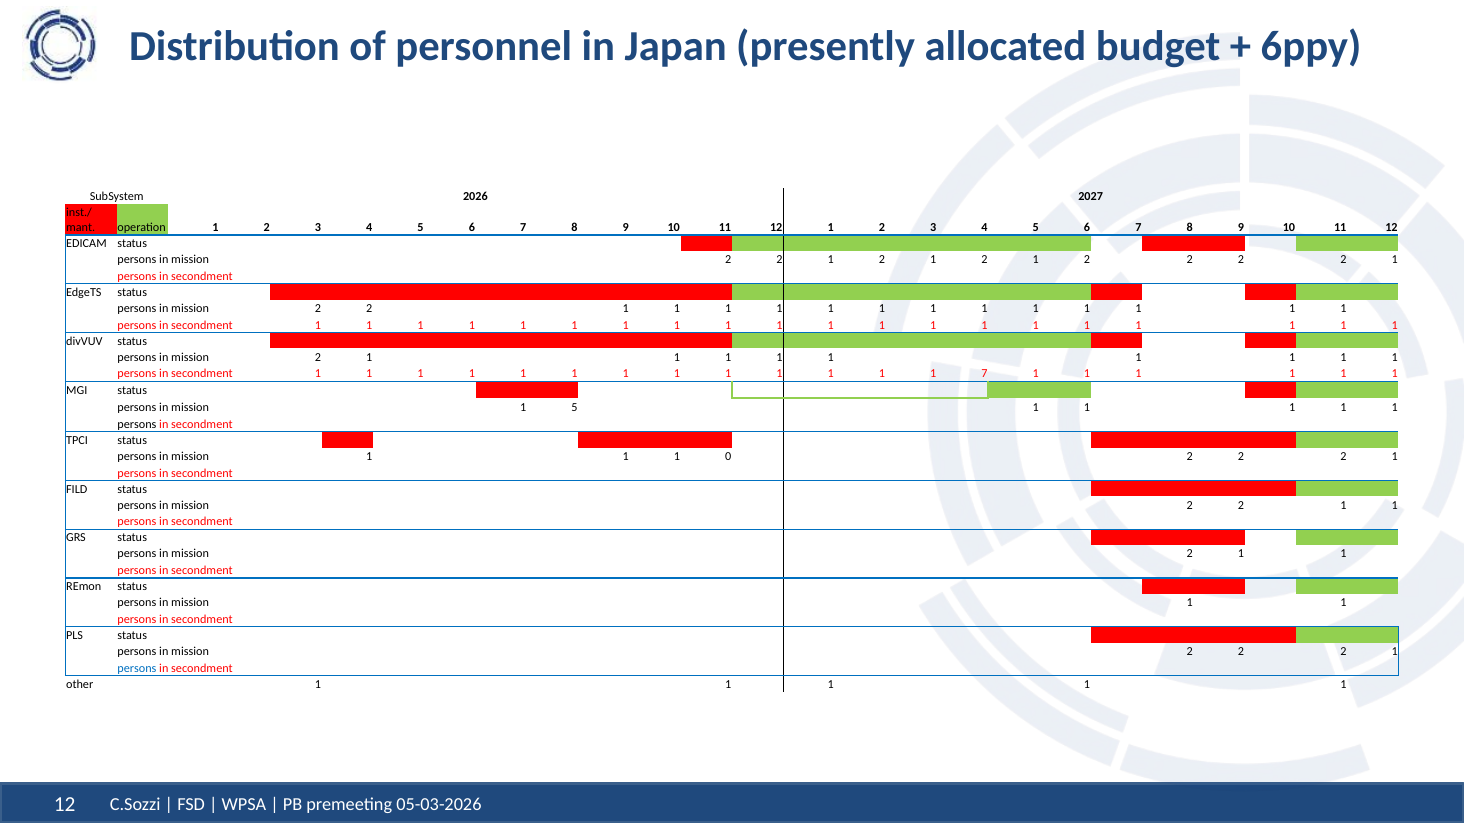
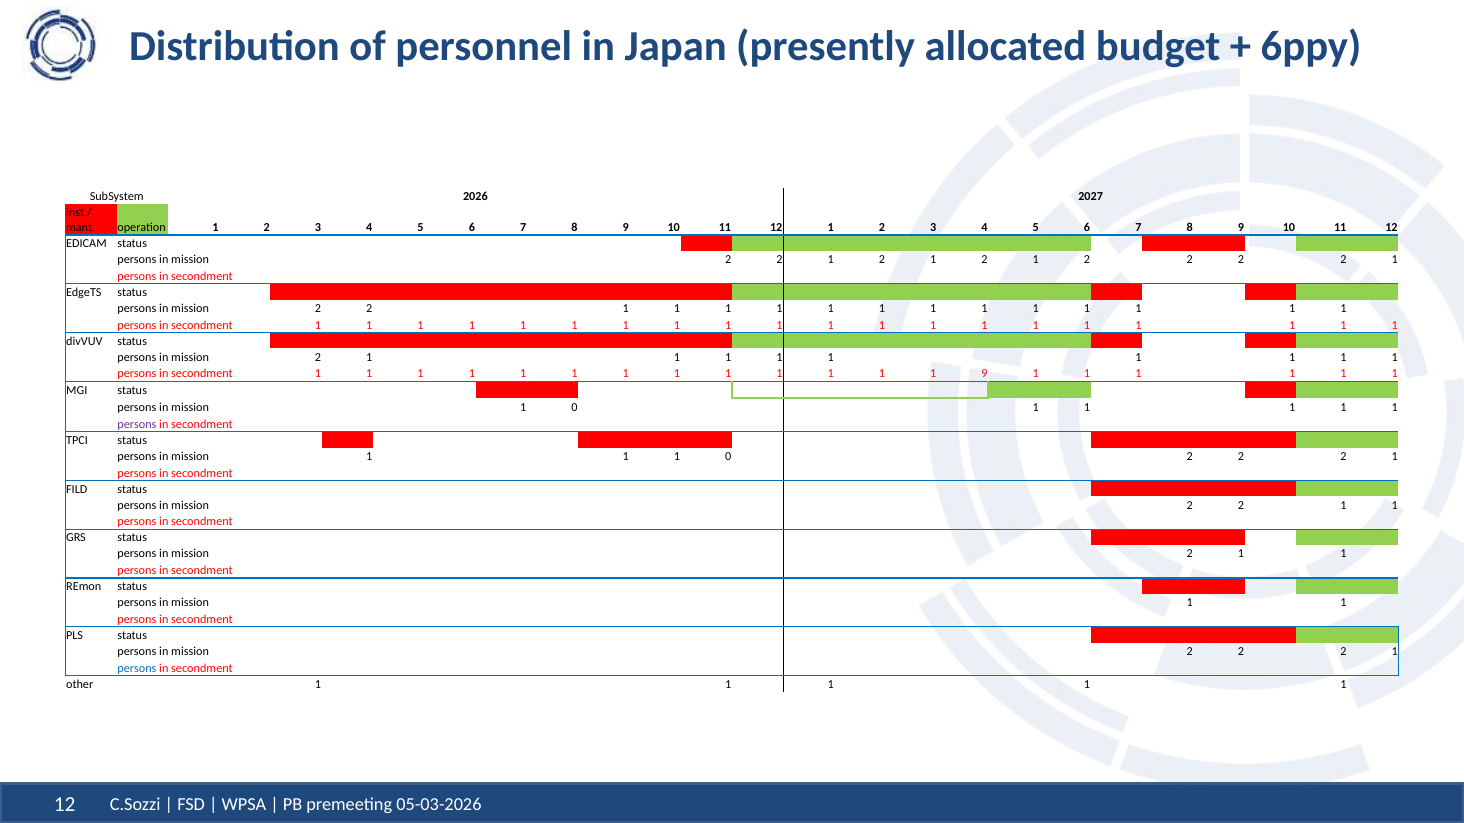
1 7: 7 -> 9 (985, 374)
mission 1 5: 5 -> 0 (574, 408)
persons colour: black -> purple (137, 425)
